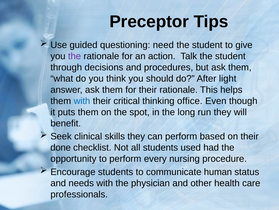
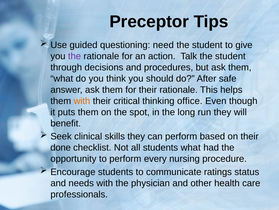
light: light -> safe (228, 78)
with colour: blue -> orange (82, 101)
students used: used -> what (191, 147)
human: human -> ratings (218, 171)
